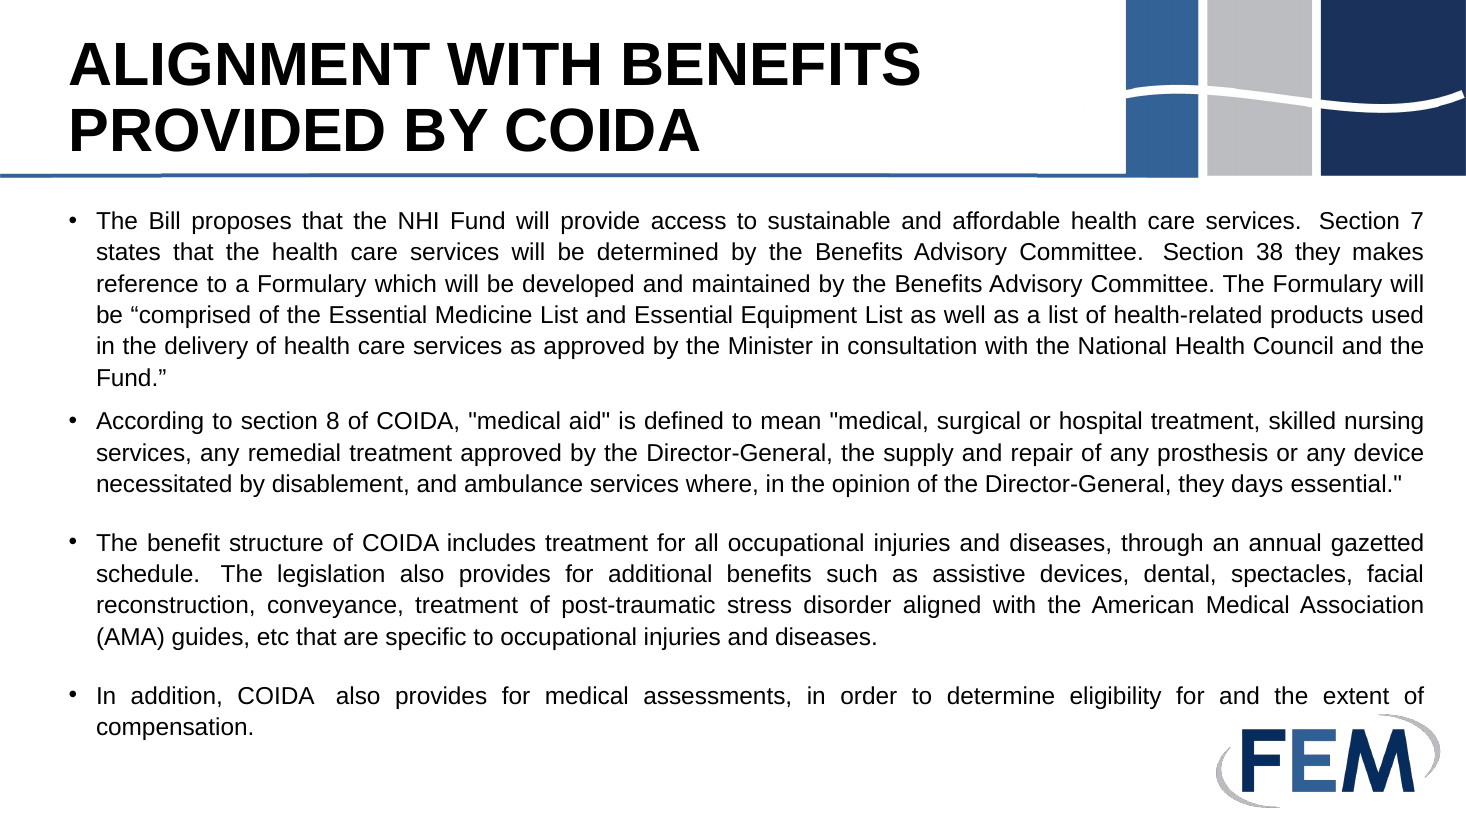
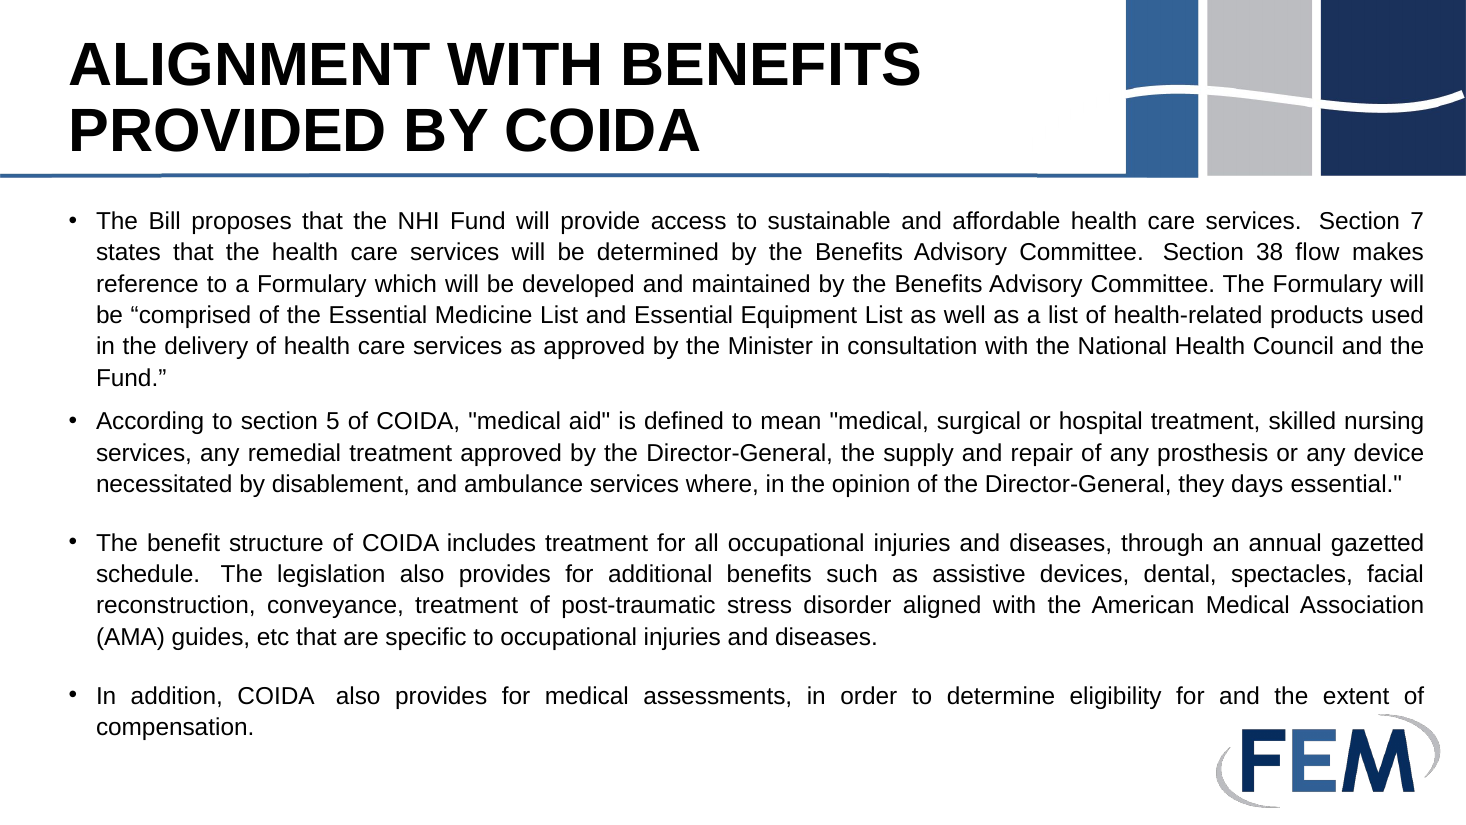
38 they: they -> flow (1318, 253)
8: 8 -> 5 (333, 422)
